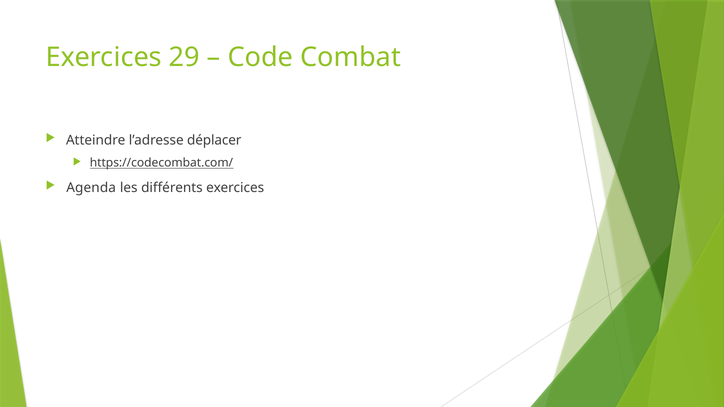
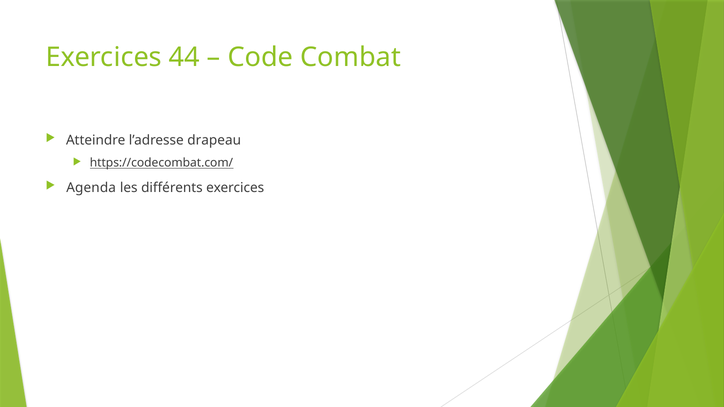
29: 29 -> 44 (184, 57)
déplacer: déplacer -> drapeau (214, 140)
